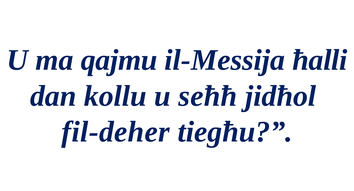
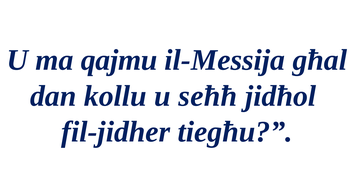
ħalli: ħalli -> għal (320, 60)
fil-deher: fil-deher -> fil-jidher (116, 132)
